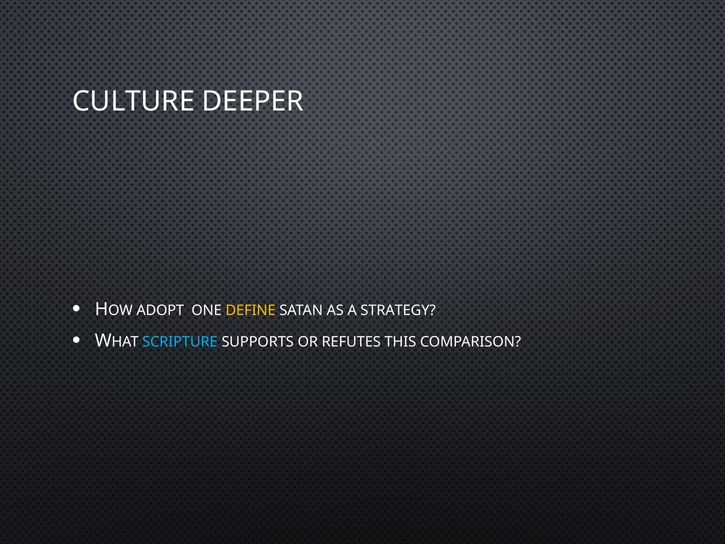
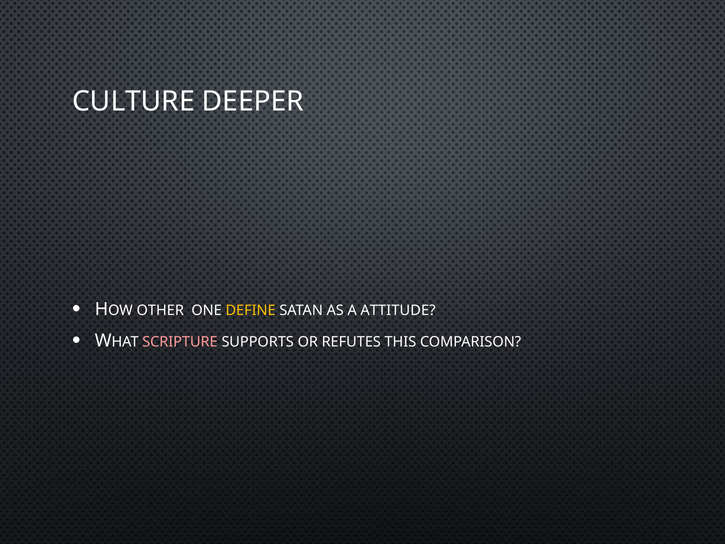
ADOPT: ADOPT -> OTHER (160, 310)
STRATEGY: STRATEGY -> ATTITUDE (398, 310)
SCRIPTURE colour: light blue -> pink (180, 342)
